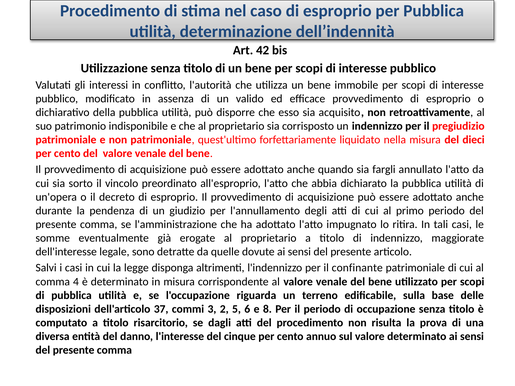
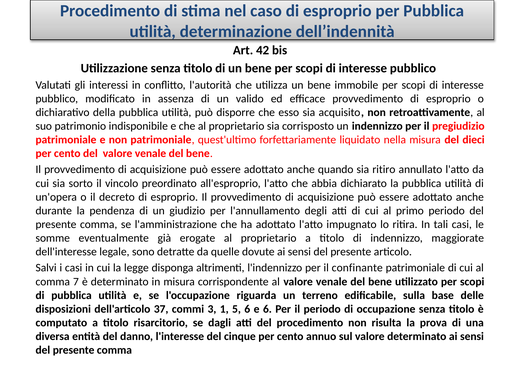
fargli: fargli -> ritiro (384, 170)
4: 4 -> 7 (76, 282)
2: 2 -> 1 (224, 309)
e 8: 8 -> 6 (267, 309)
